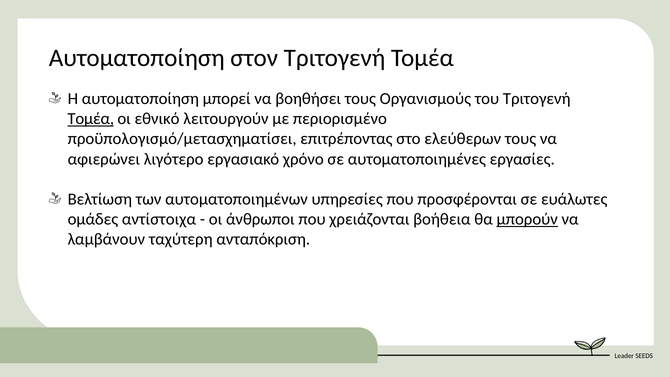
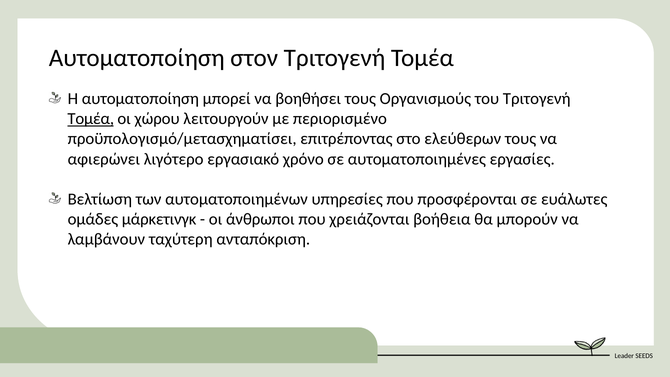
εθνικό: εθνικό -> χώρου (157, 119)
αντίστοιχα: αντίστοιχα -> μάρκετινγκ (159, 219)
μπορούν underline: present -> none (527, 219)
